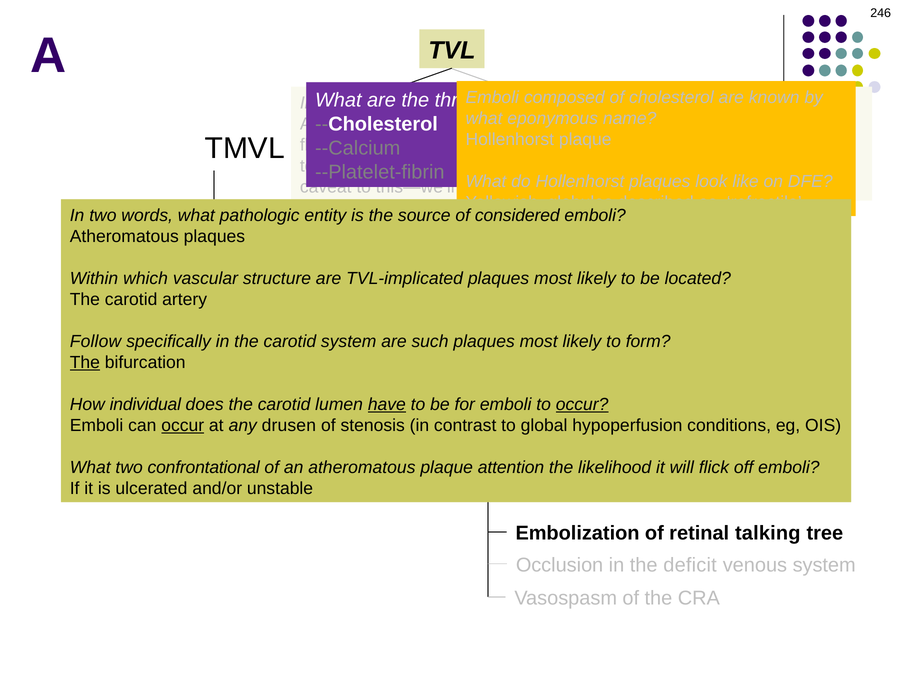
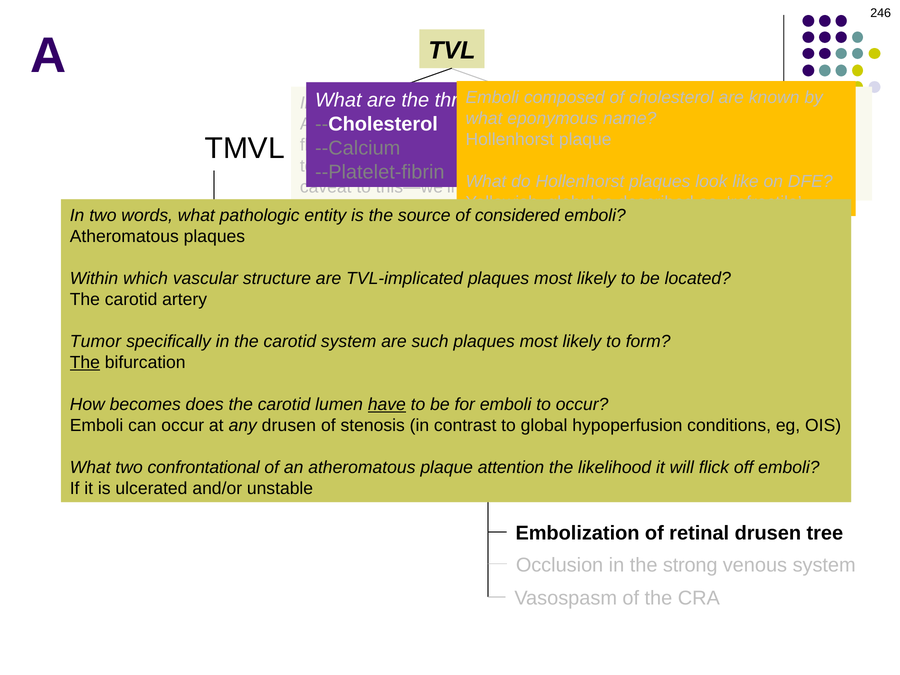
Follow: Follow -> Tumor (95, 341)
How individual: individual -> becomes (145, 405)
occur underline: present -> none (582, 405)
occur underline: present -> none (183, 426)
retinal talking: talking -> drusen (768, 533)
deficit: deficit -> strong (690, 565)
